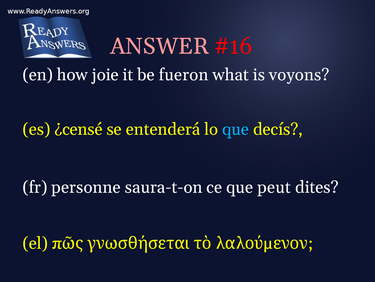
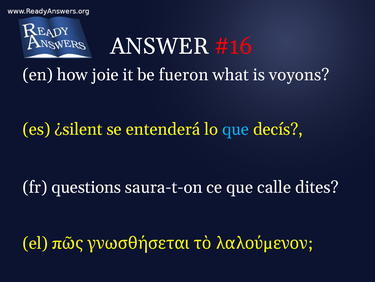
ANSWER colour: pink -> white (160, 46)
¿censé: ¿censé -> ¿silent (78, 129)
personne: personne -> questions (86, 187)
peut: peut -> calle (274, 187)
